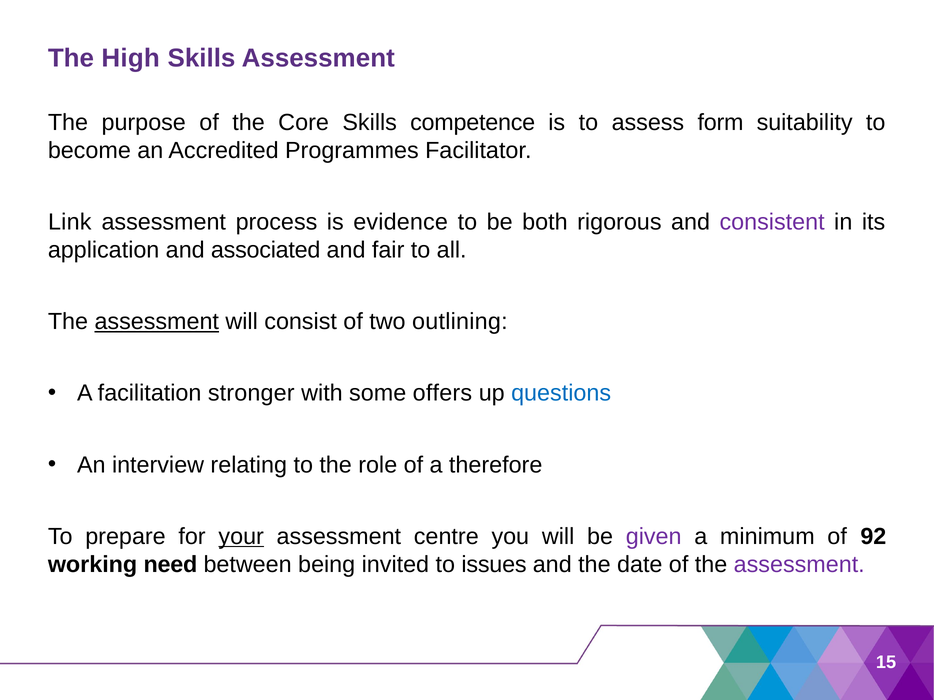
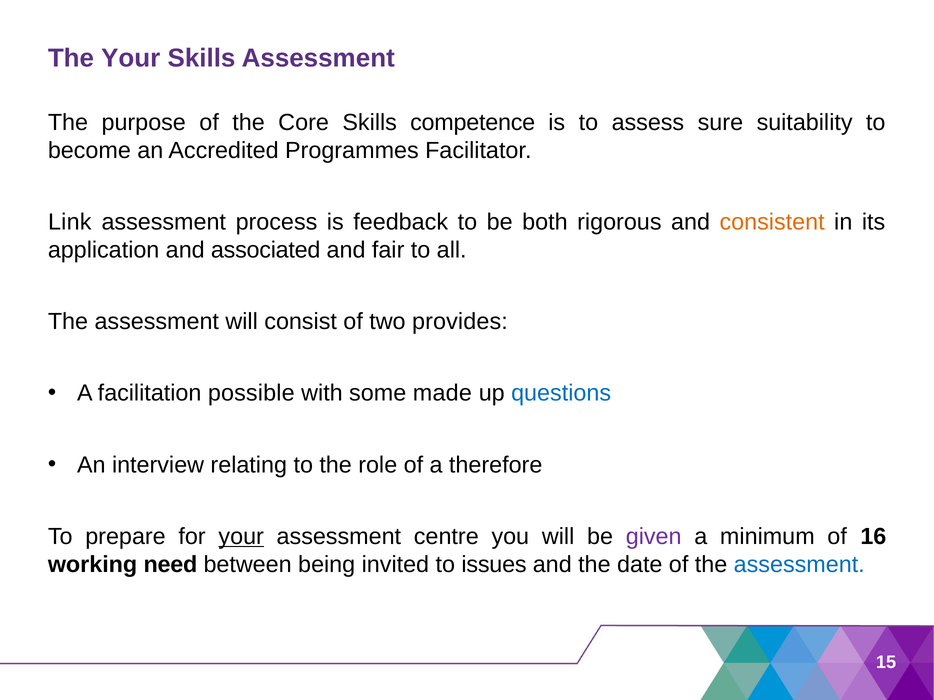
The High: High -> Your (131, 58)
form: form -> sure (720, 123)
evidence: evidence -> feedback (401, 222)
consistent colour: purple -> orange (772, 222)
assessment underline: present -> none (157, 322)
outlining: outlining -> provides (460, 322)
stronger: stronger -> possible (251, 394)
offers: offers -> made (442, 394)
92: 92 -> 16 (873, 537)
assessment colour: purple -> blue (799, 565)
